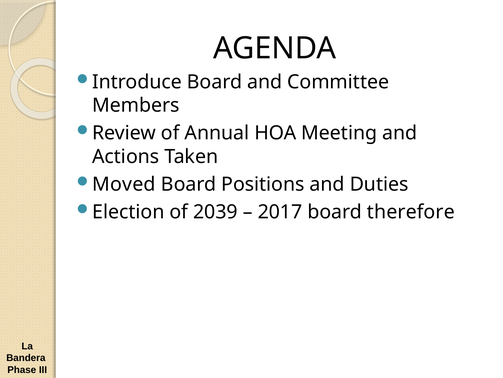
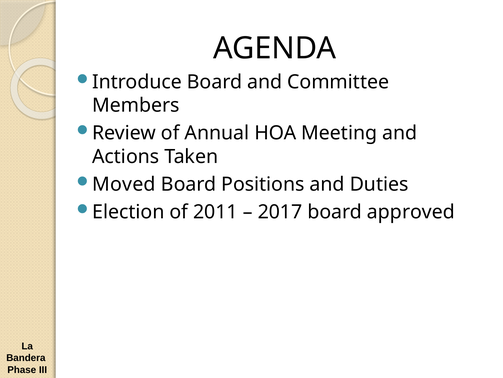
2039: 2039 -> 2011 (215, 212)
therefore: therefore -> approved (411, 212)
